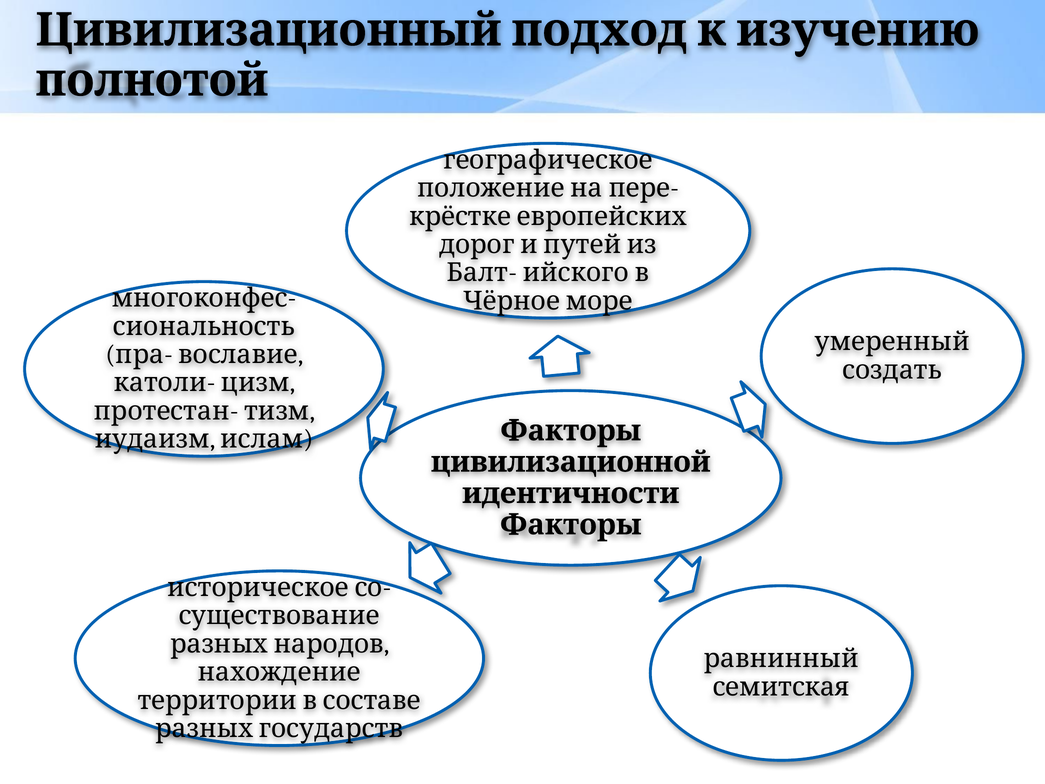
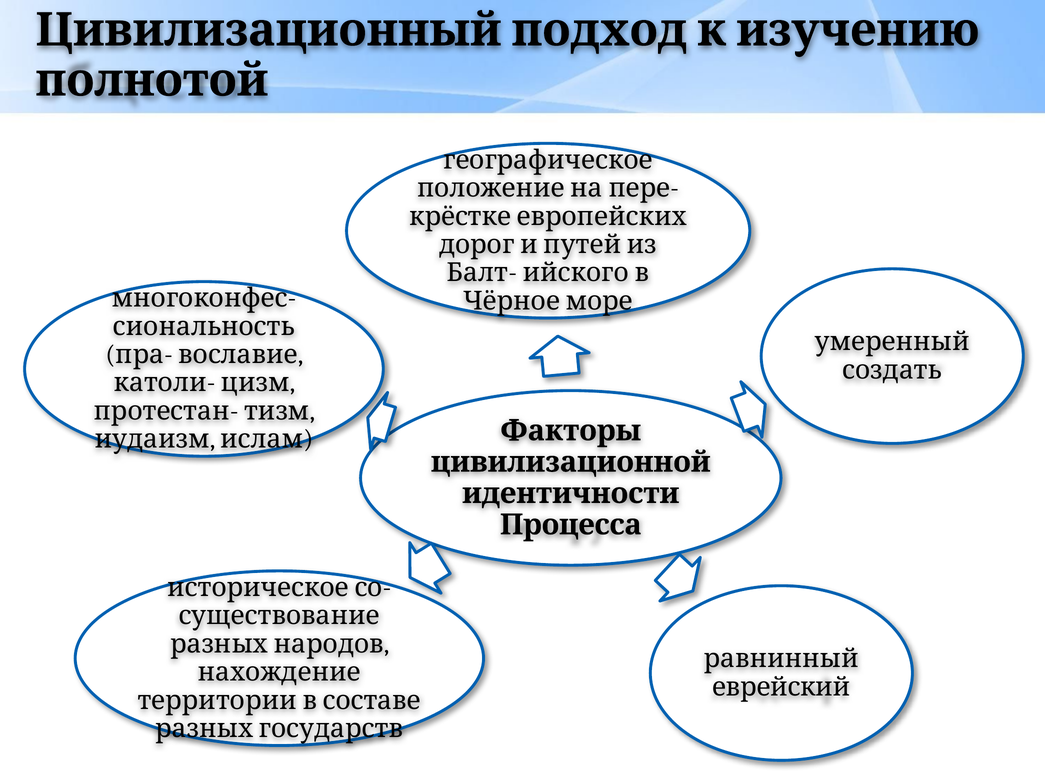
Факторы: Факторы -> Процесса (571, 525)
семитская: семитская -> еврейский (781, 687)
